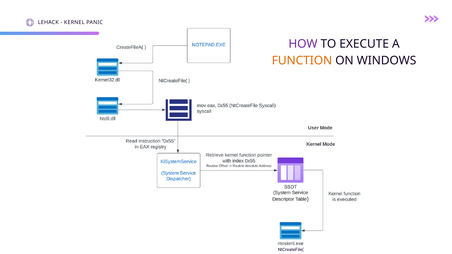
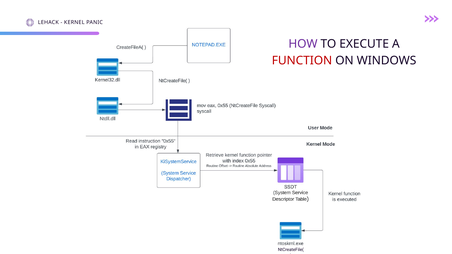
FUNCTION colour: orange -> red (302, 60)
